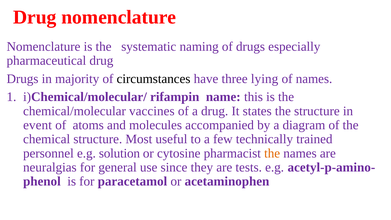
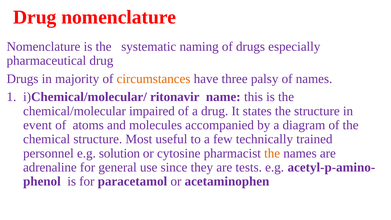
circumstances colour: black -> orange (154, 79)
lying: lying -> palsy (265, 79)
rifampin: rifampin -> ritonavir (175, 97)
vaccines: vaccines -> impaired (152, 111)
neuralgias: neuralgias -> adrenaline (50, 167)
